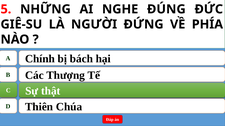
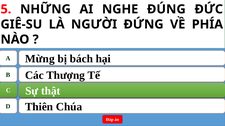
Chính: Chính -> Mừng (40, 59)
